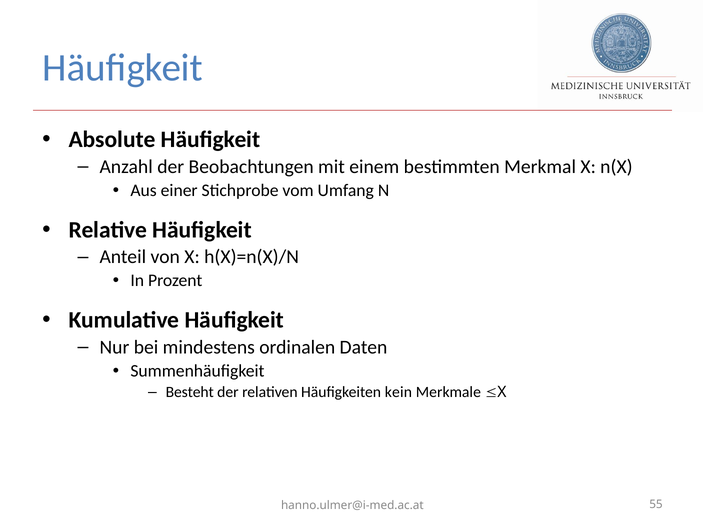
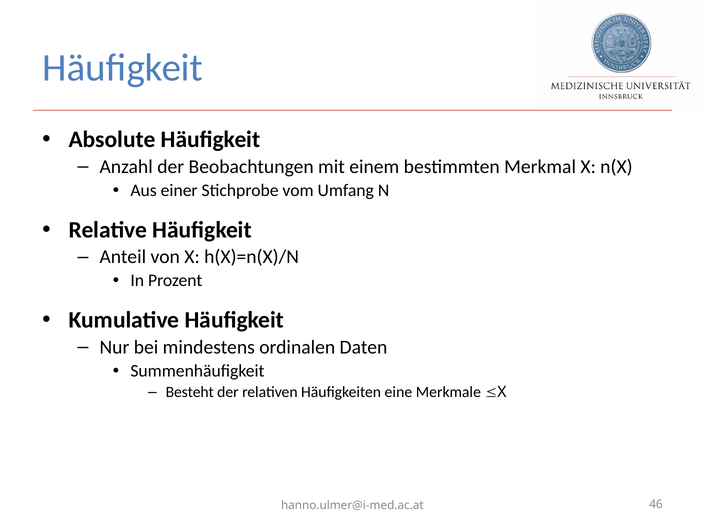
kein: kein -> eine (398, 392)
55: 55 -> 46 (656, 504)
